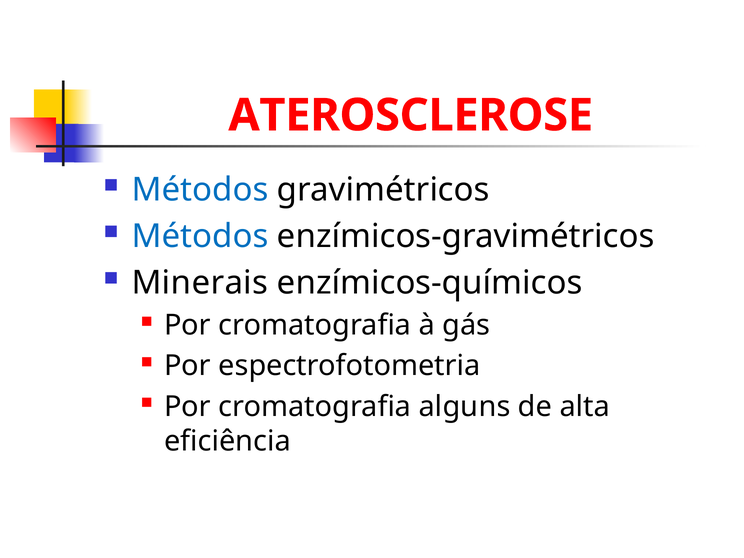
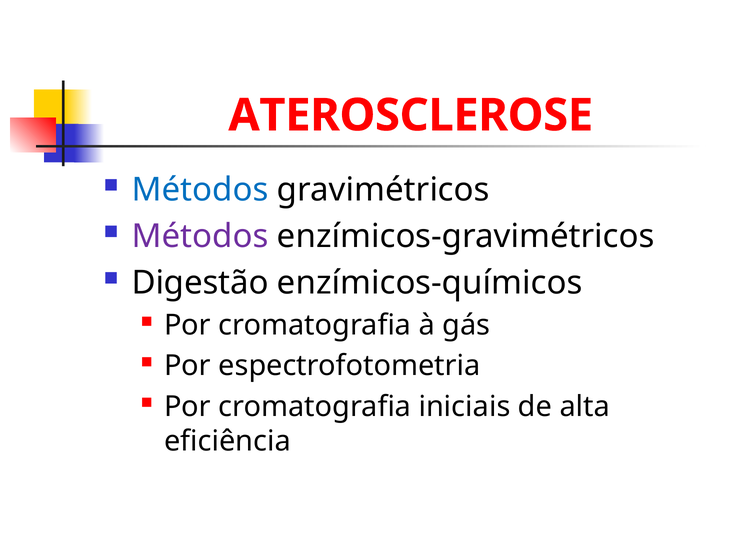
Métodos colour: blue -> purple (200, 236)
Minerais: Minerais -> Digestão (200, 283)
alguns: alguns -> iniciais (465, 406)
